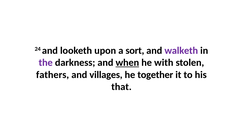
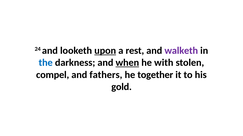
upon underline: none -> present (105, 51)
sort: sort -> rest (135, 51)
the colour: purple -> blue (46, 63)
fathers: fathers -> compel (53, 75)
villages: villages -> fathers (106, 75)
that: that -> gold (122, 87)
